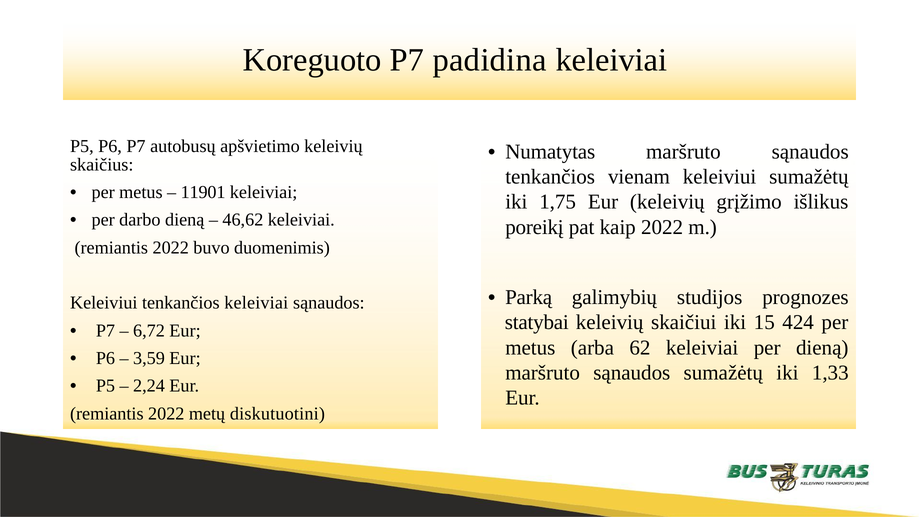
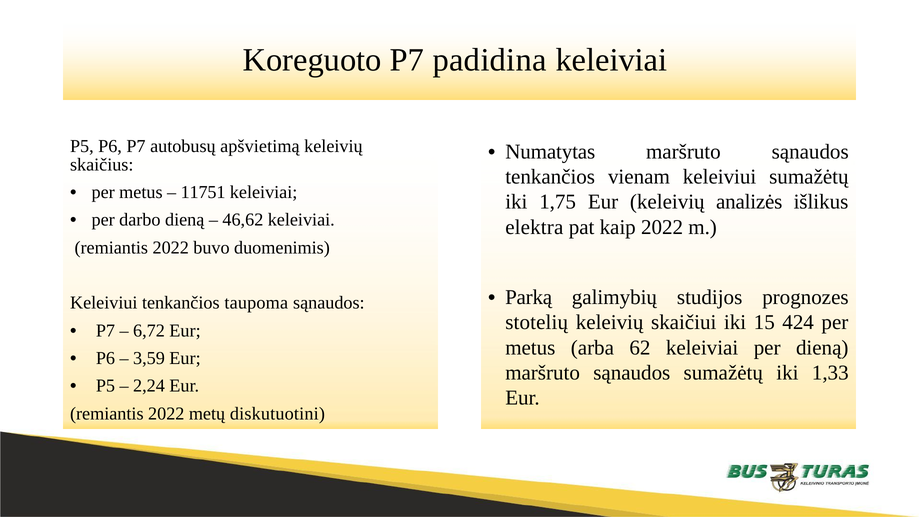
apšvietimo: apšvietimo -> apšvietimą (260, 146)
11901: 11901 -> 11751 (203, 192)
grįžimo: grįžimo -> analizės (749, 202)
poreikį: poreikį -> elektra (534, 227)
tenkančios keleiviai: keleiviai -> taupoma (256, 303)
statybai: statybai -> stotelių (537, 323)
